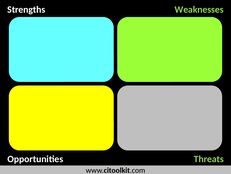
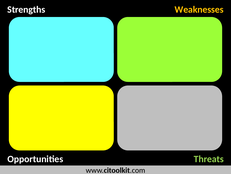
Weaknesses colour: light green -> yellow (199, 10)
